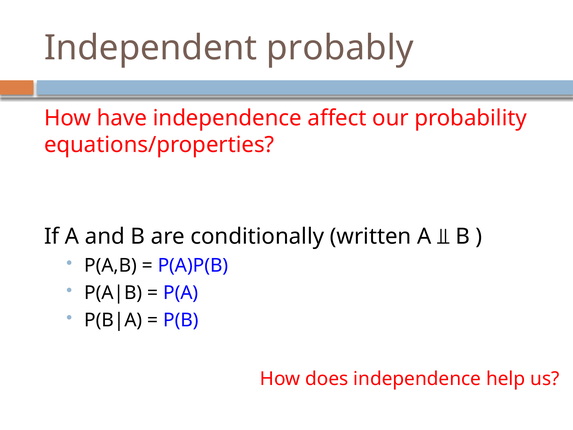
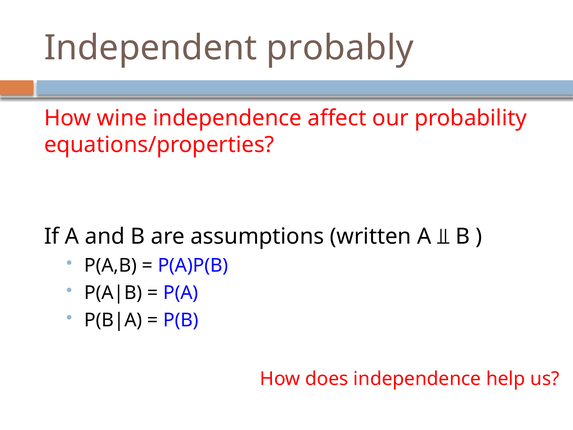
have: have -> wine (122, 118)
conditionally: conditionally -> assumptions (257, 236)
